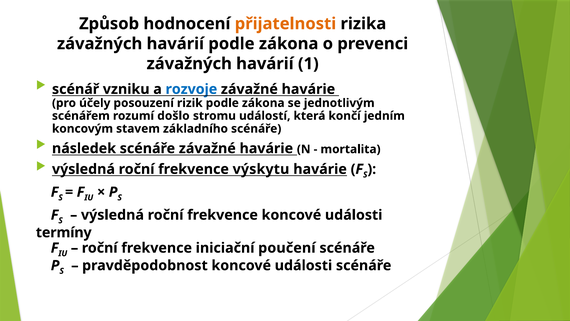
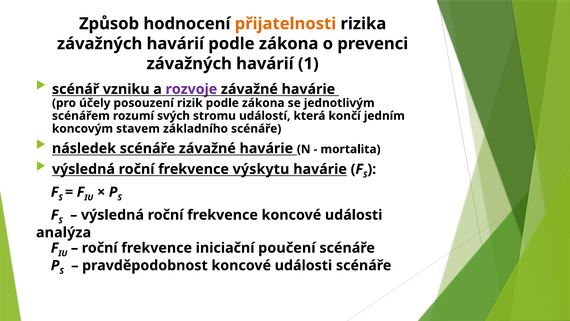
rozvoje colour: blue -> purple (191, 89)
došlo: došlo -> svých (174, 116)
termíny: termíny -> analýza (64, 232)
